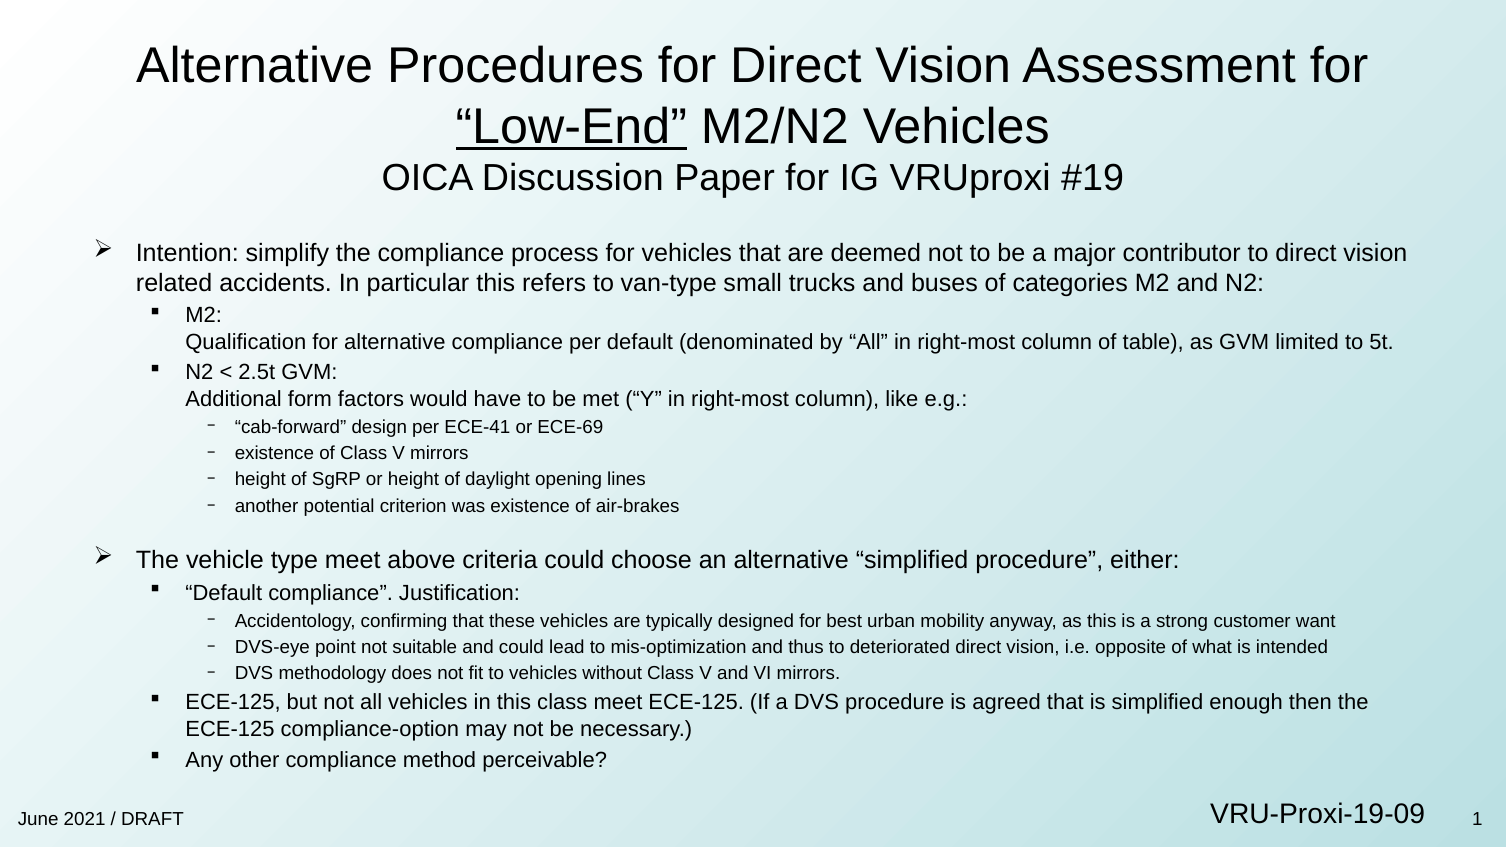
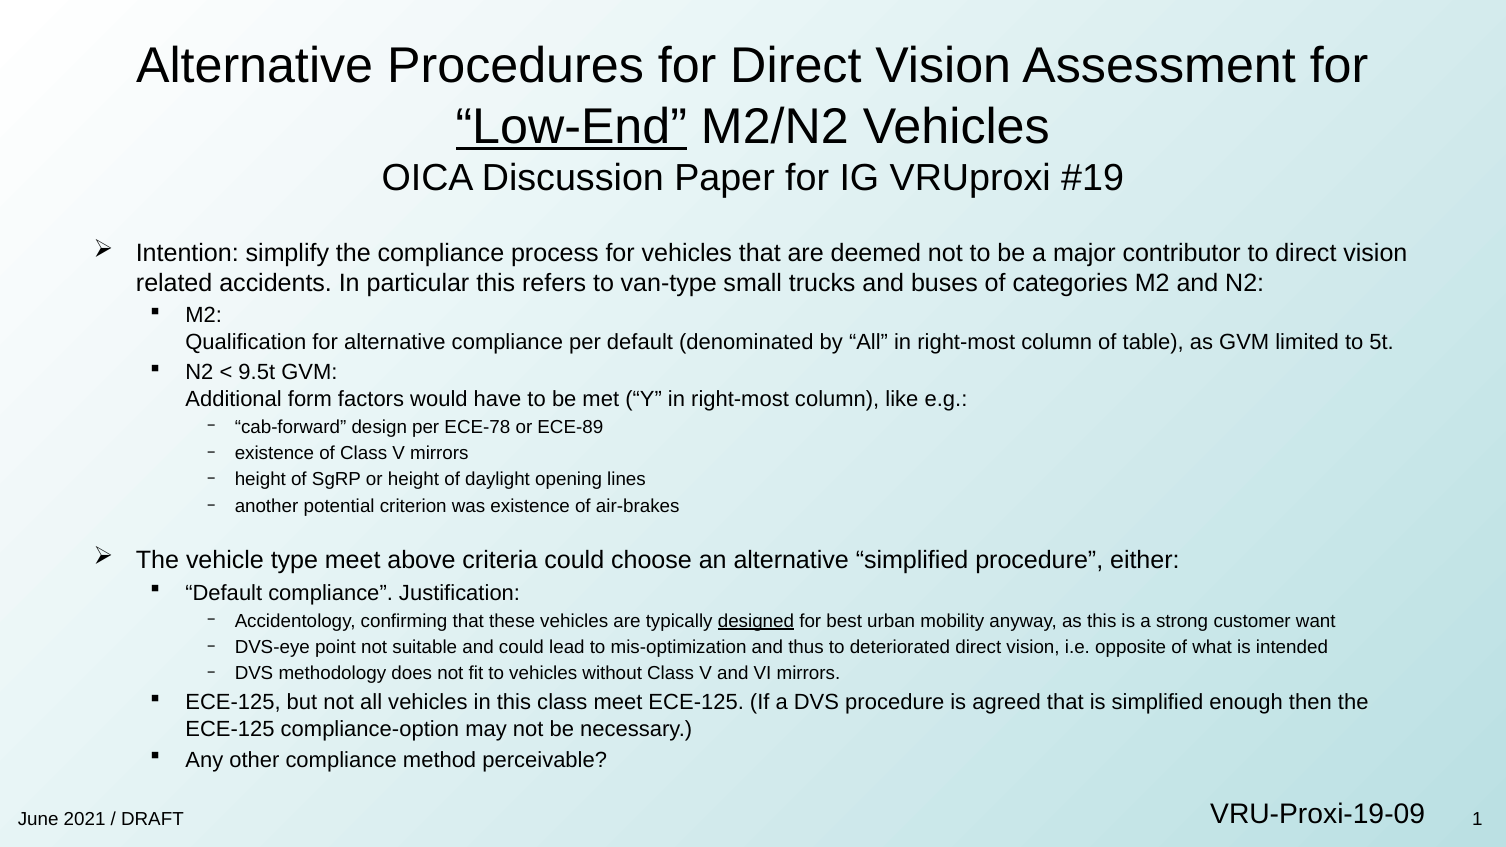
2.5t: 2.5t -> 9.5t (257, 373)
ECE-41: ECE-41 -> ECE-78 (477, 427)
ECE-69: ECE-69 -> ECE-89 (570, 427)
designed underline: none -> present (756, 621)
